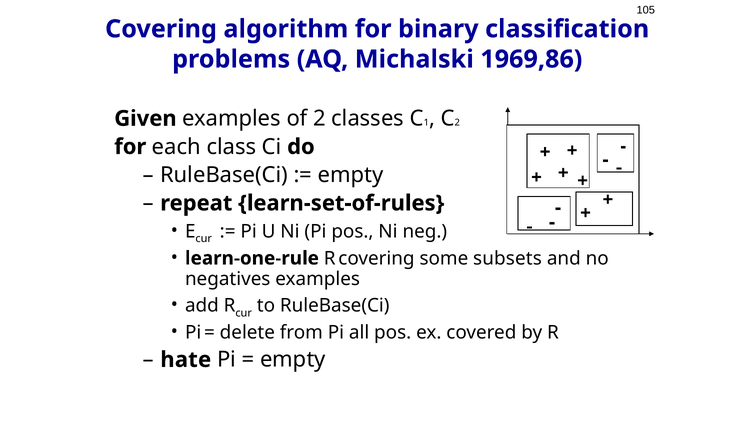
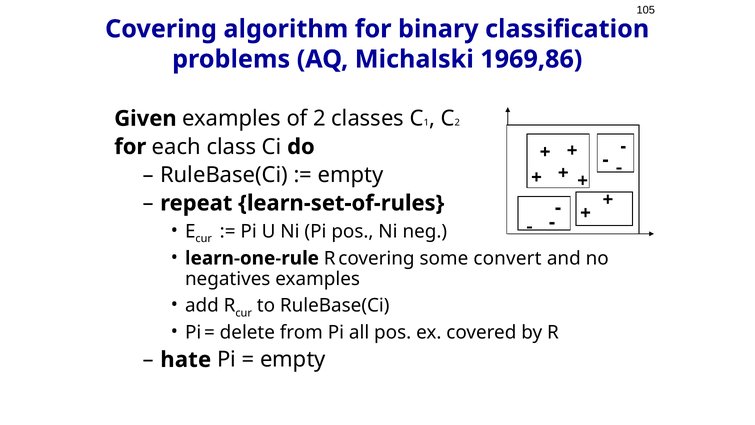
subsets: subsets -> convert (507, 258)
